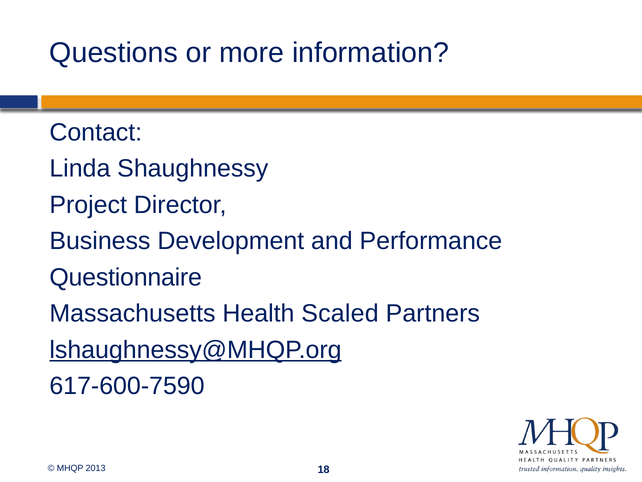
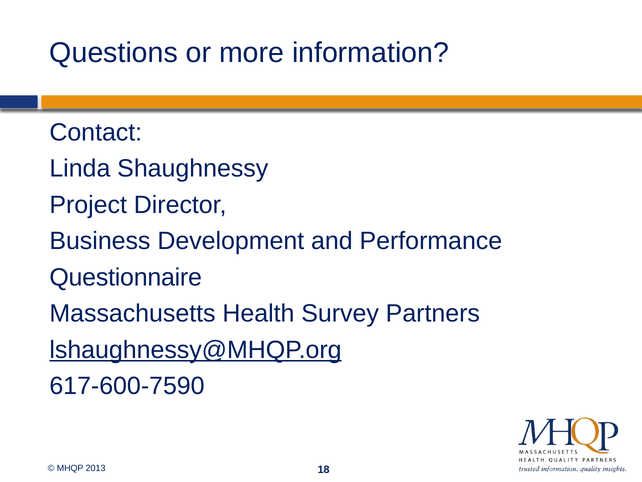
Scaled: Scaled -> Survey (340, 313)
